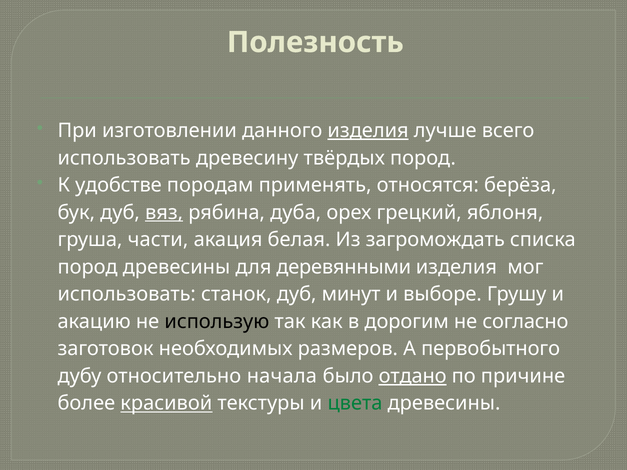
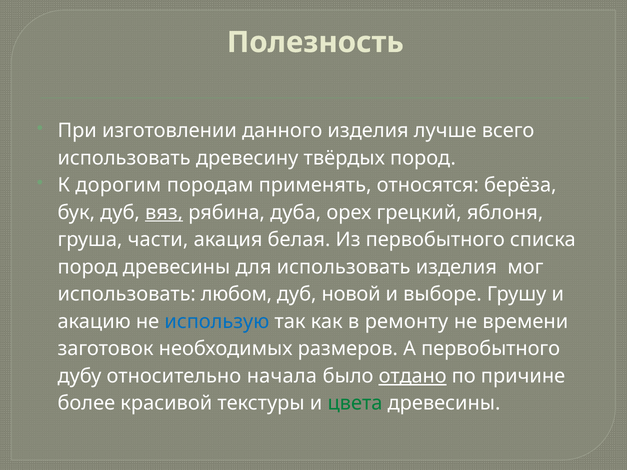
изделия underline: present -> none (368, 131)
удобстве: удобстве -> дорогим (118, 185)
Из загромождать: загромождать -> первобытного (435, 240)
для деревянными: деревянными -> использовать (344, 267)
станок: станок -> любом (236, 294)
минут: минут -> новой (351, 294)
использую colour: black -> blue (217, 322)
дорогим: дорогим -> ремонту (406, 322)
согласно: согласно -> времени (525, 322)
красивой underline: present -> none (166, 404)
